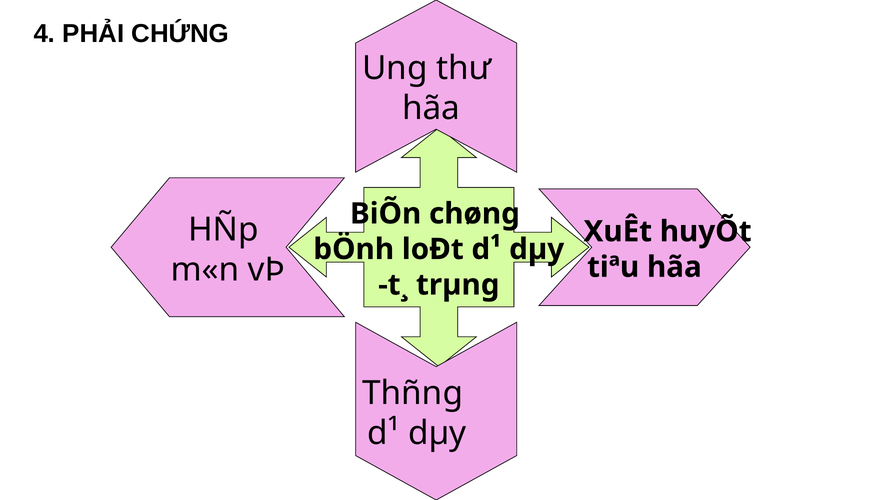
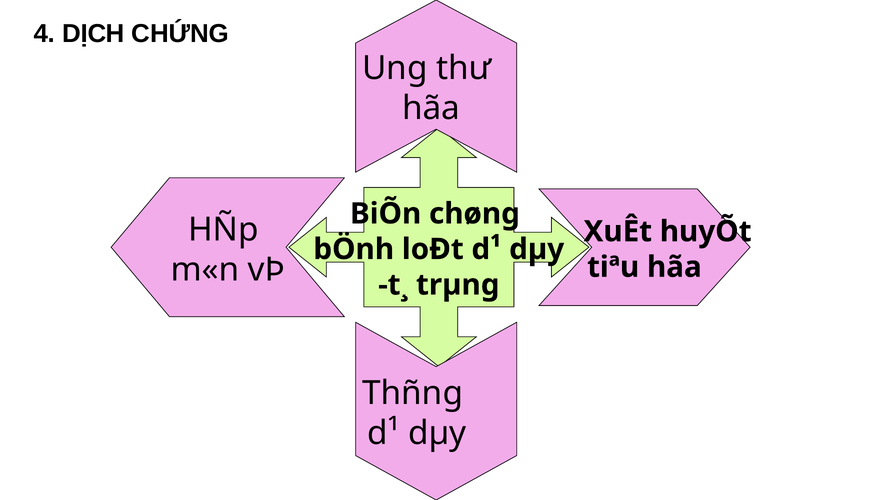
PHẢI: PHẢI -> DỊCH (93, 34)
